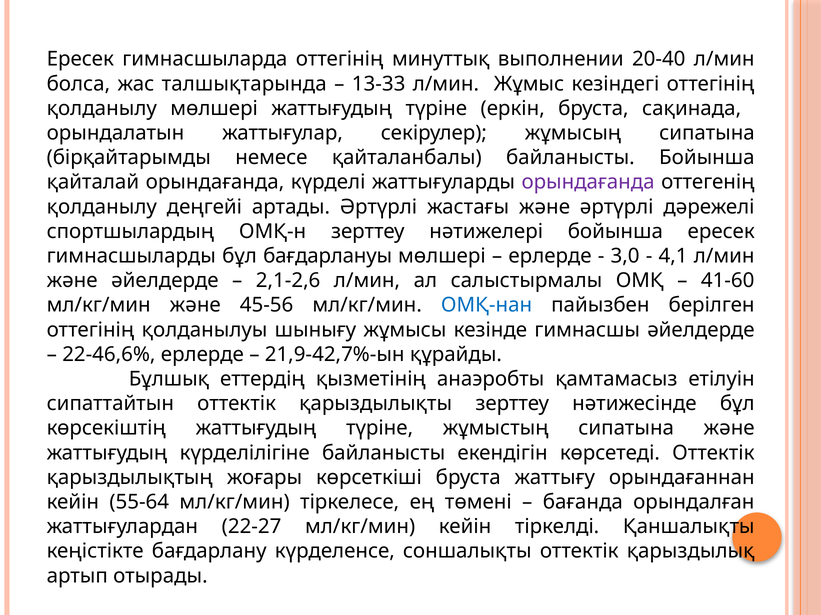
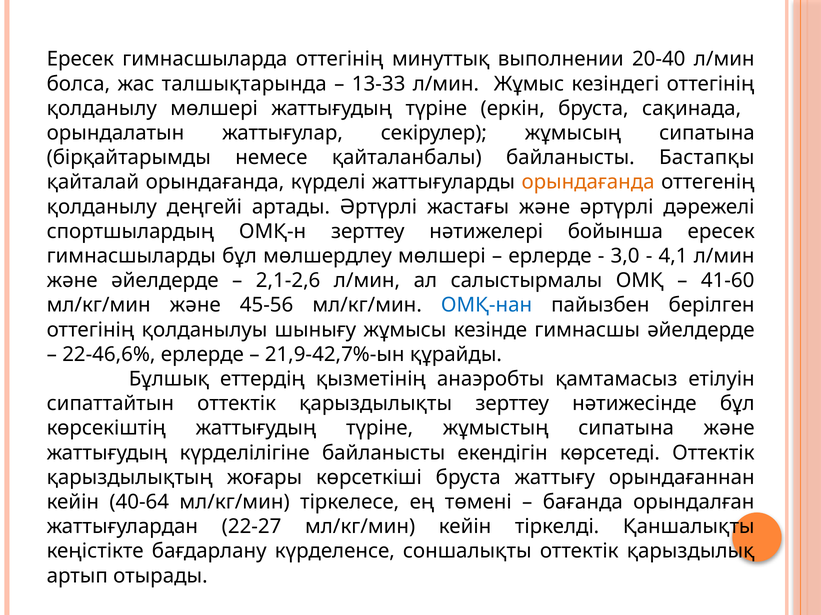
байланысты Бойынша: Бойынша -> Бастапқы (707, 158)
орындағанда colour: purple -> orange (588, 182)
бағдарлануы: бағдарлануы -> мөлшердлеу (328, 256)
55-64: 55-64 -> 40-64 (139, 503)
